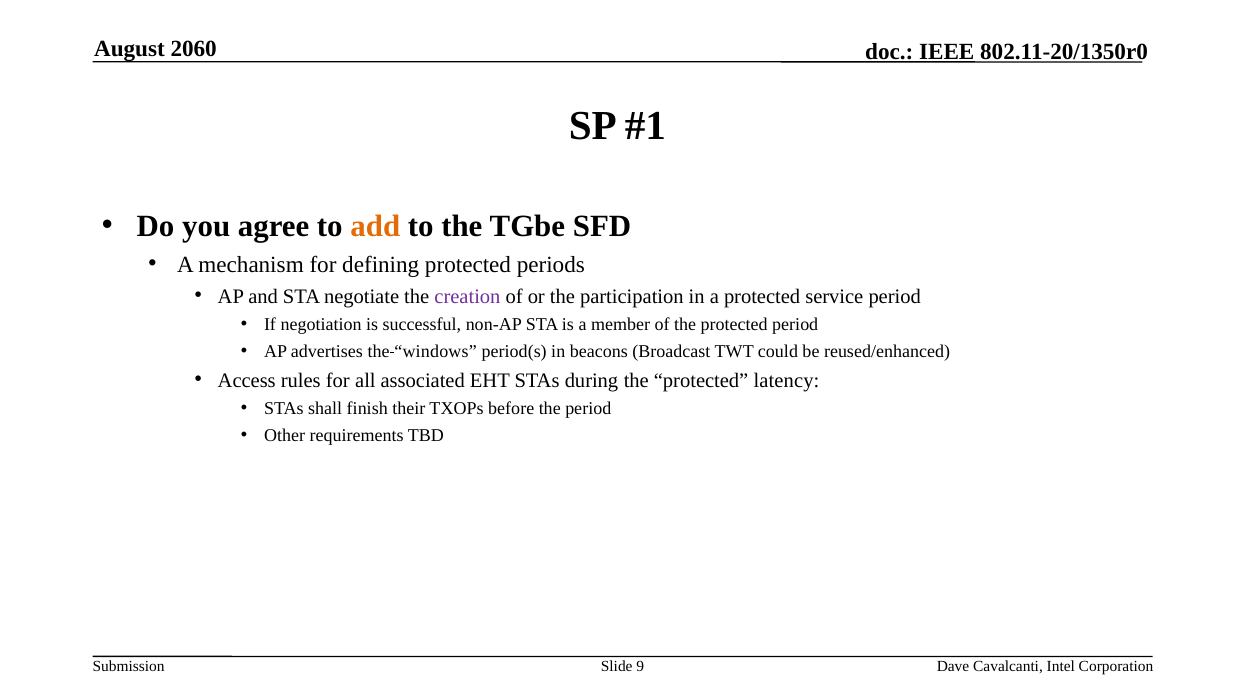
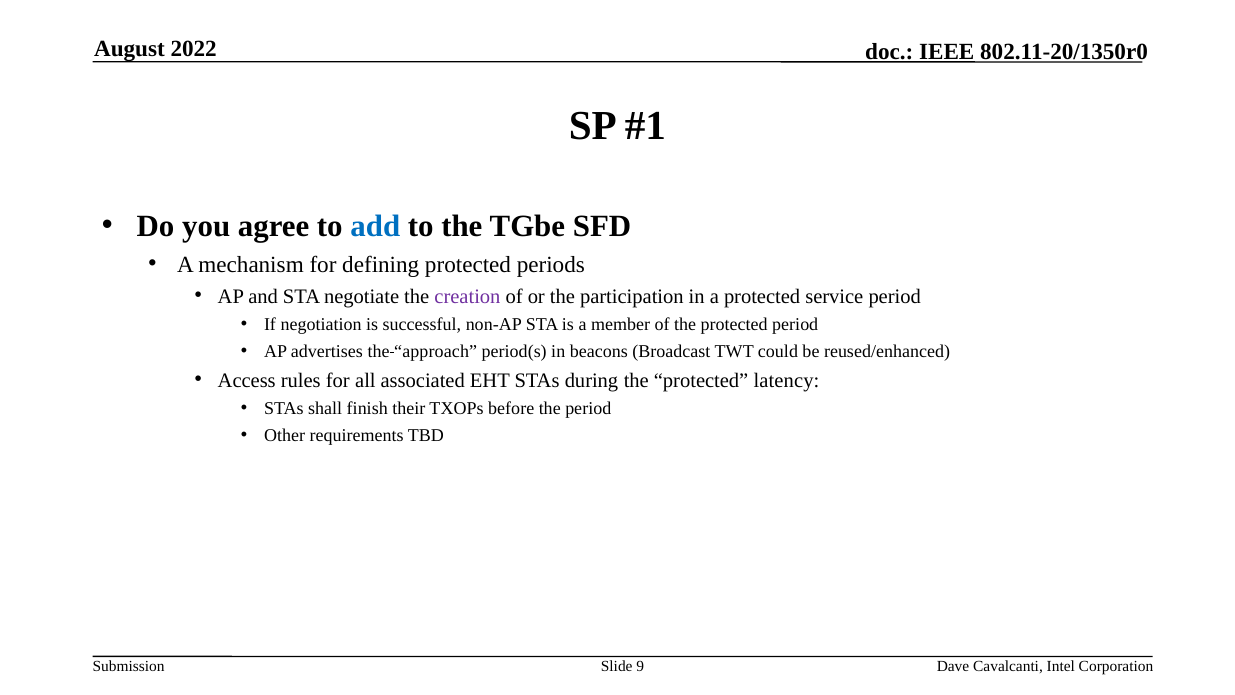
2060: 2060 -> 2022 (194, 49)
add colour: orange -> blue (375, 226)
windows: windows -> approach (436, 351)
